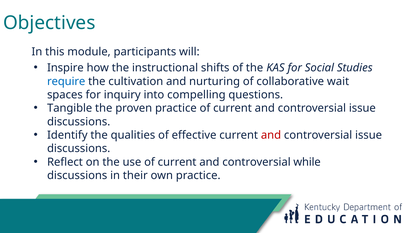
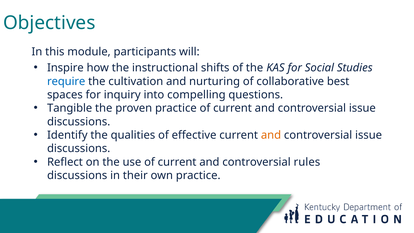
wait: wait -> best (338, 81)
and colour: red -> orange (271, 135)
while: while -> rules (307, 162)
